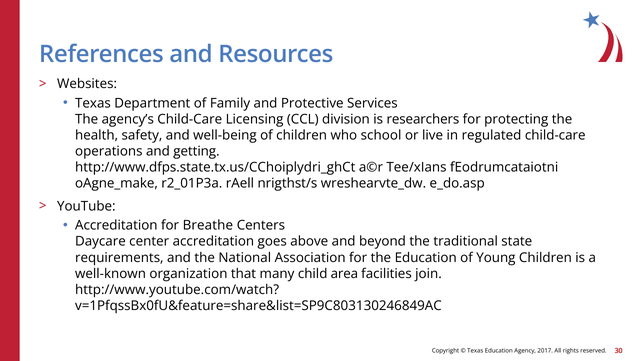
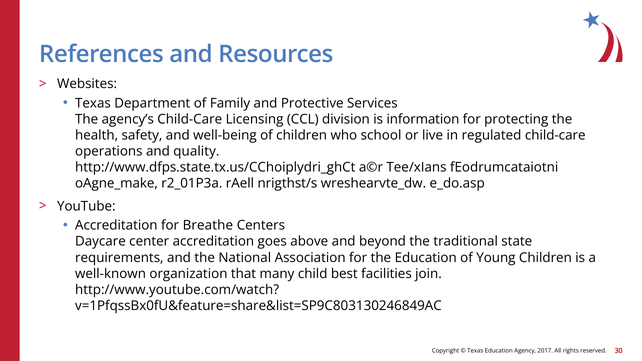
researchers: researchers -> information (423, 119)
getting: getting -> quality (196, 151)
area: area -> best (344, 274)
